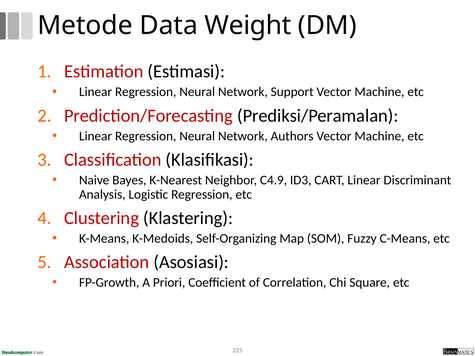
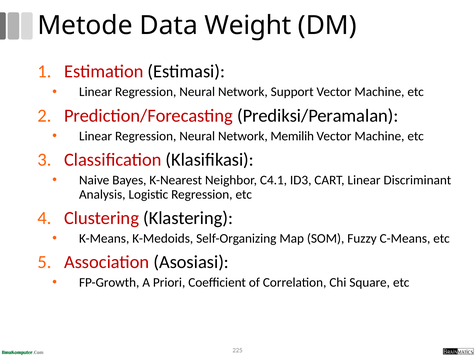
Authors: Authors -> Memilih (292, 136)
C4.9: C4.9 -> C4.1 (273, 180)
